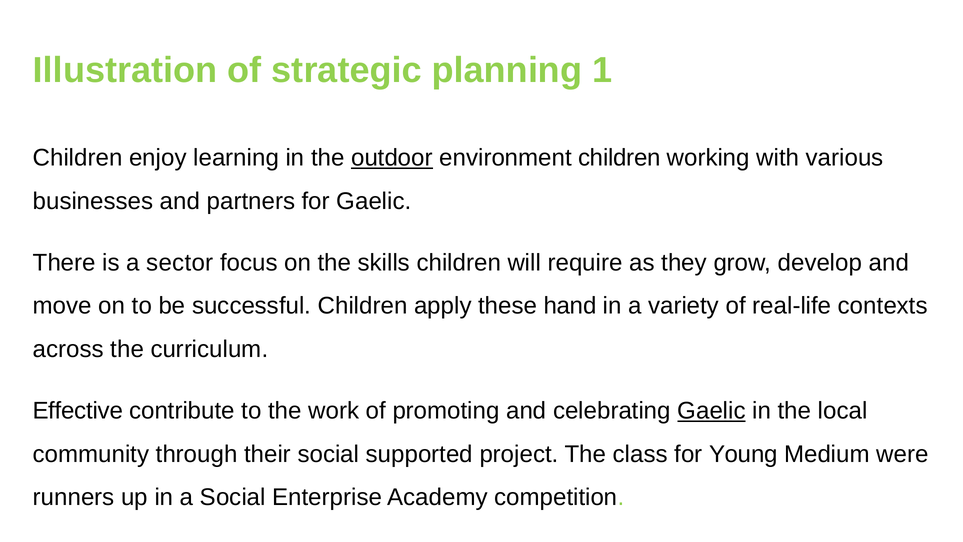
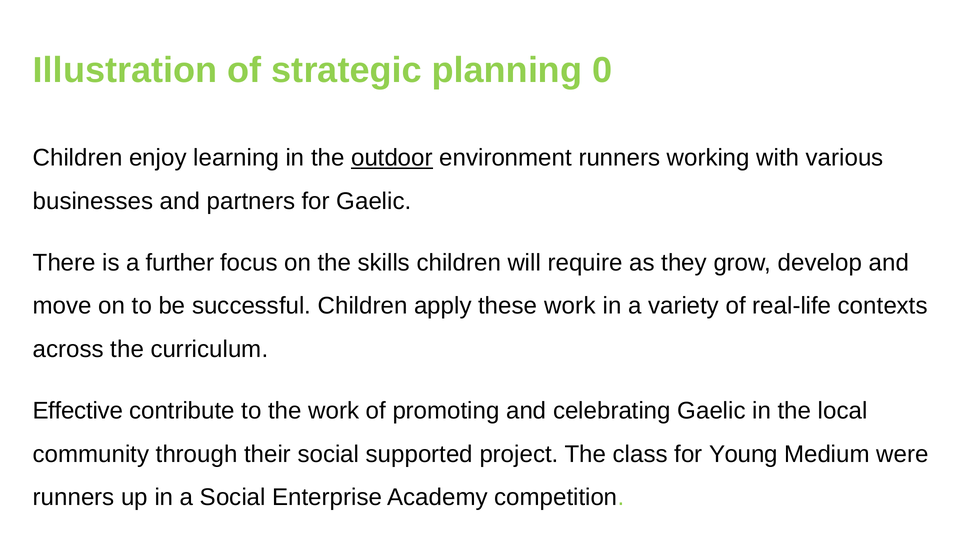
1: 1 -> 0 (602, 70)
environment children: children -> runners (619, 158)
sector: sector -> further (180, 262)
these hand: hand -> work (570, 306)
Gaelic underline: present -> none (712, 410)
